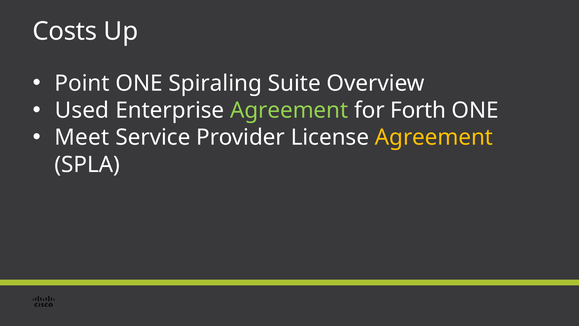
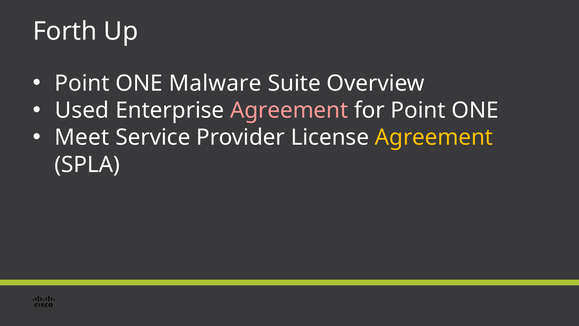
Costs: Costs -> Forth (65, 31)
Spiraling: Spiraling -> Malware (215, 83)
Agreement colour: light green -> pink (289, 110)
for Forth: Forth -> Point (418, 110)
